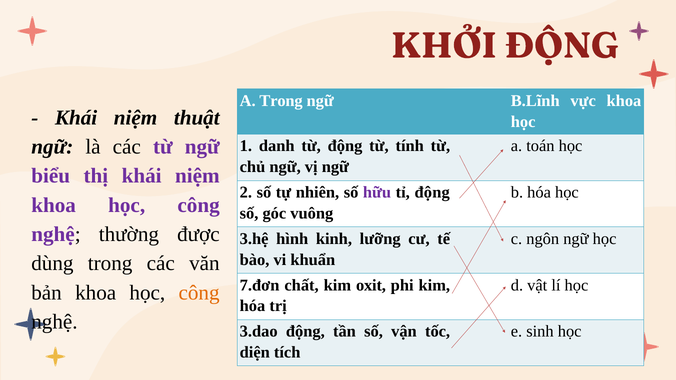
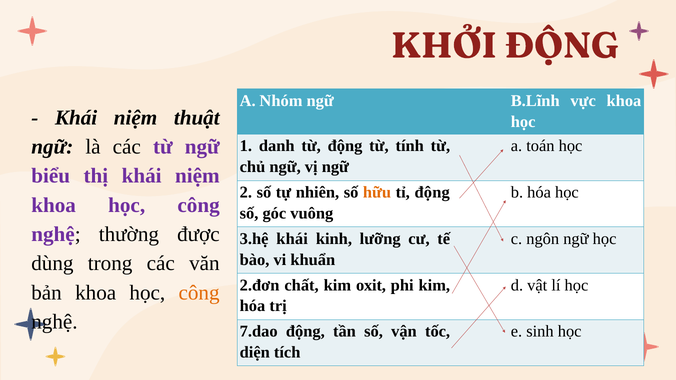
A Trong: Trong -> Nhóm (281, 101)
hữu colour: purple -> orange (377, 193)
3.hệ hình: hình -> khái (292, 239)
7.đơn: 7.đơn -> 2.đơn (260, 285)
3.dao: 3.dao -> 7.dao (259, 332)
